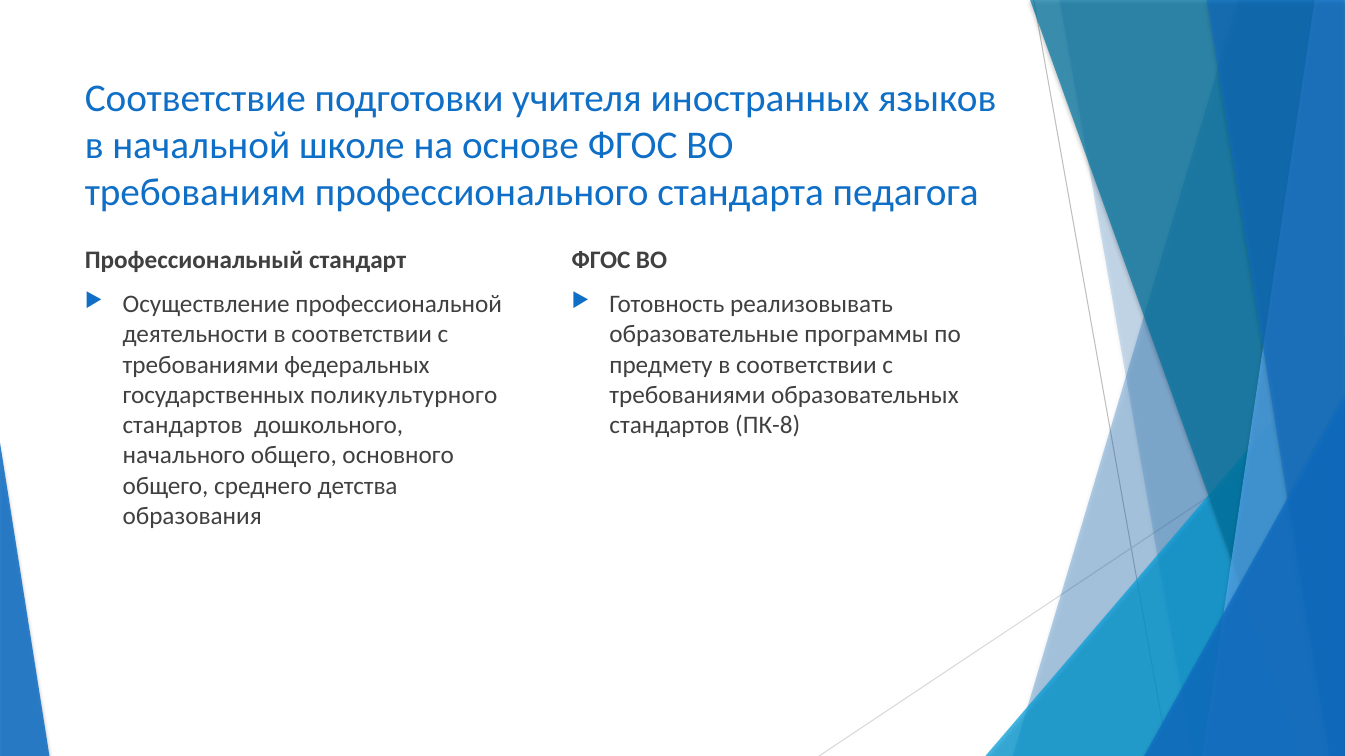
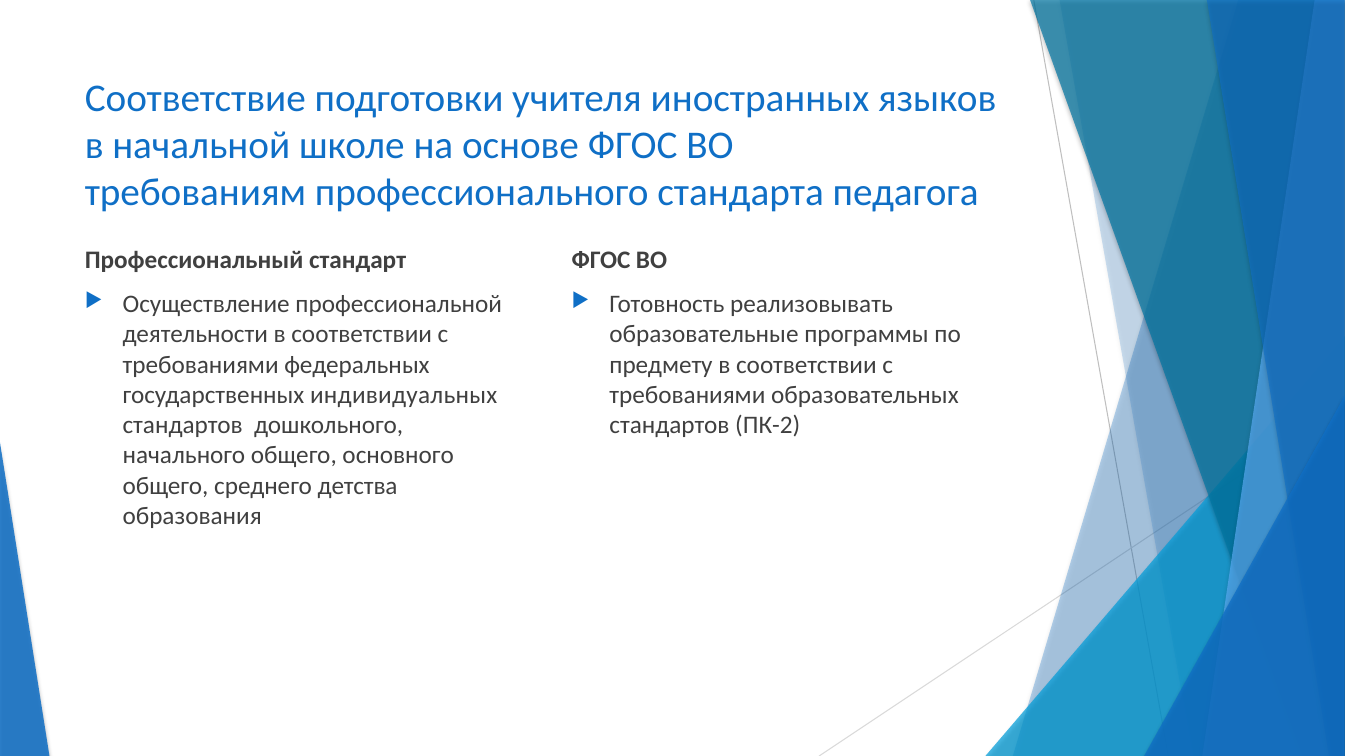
поликультурного: поликультурного -> индивидуальных (404, 395)
ПК-8: ПК-8 -> ПК-2 (768, 426)
